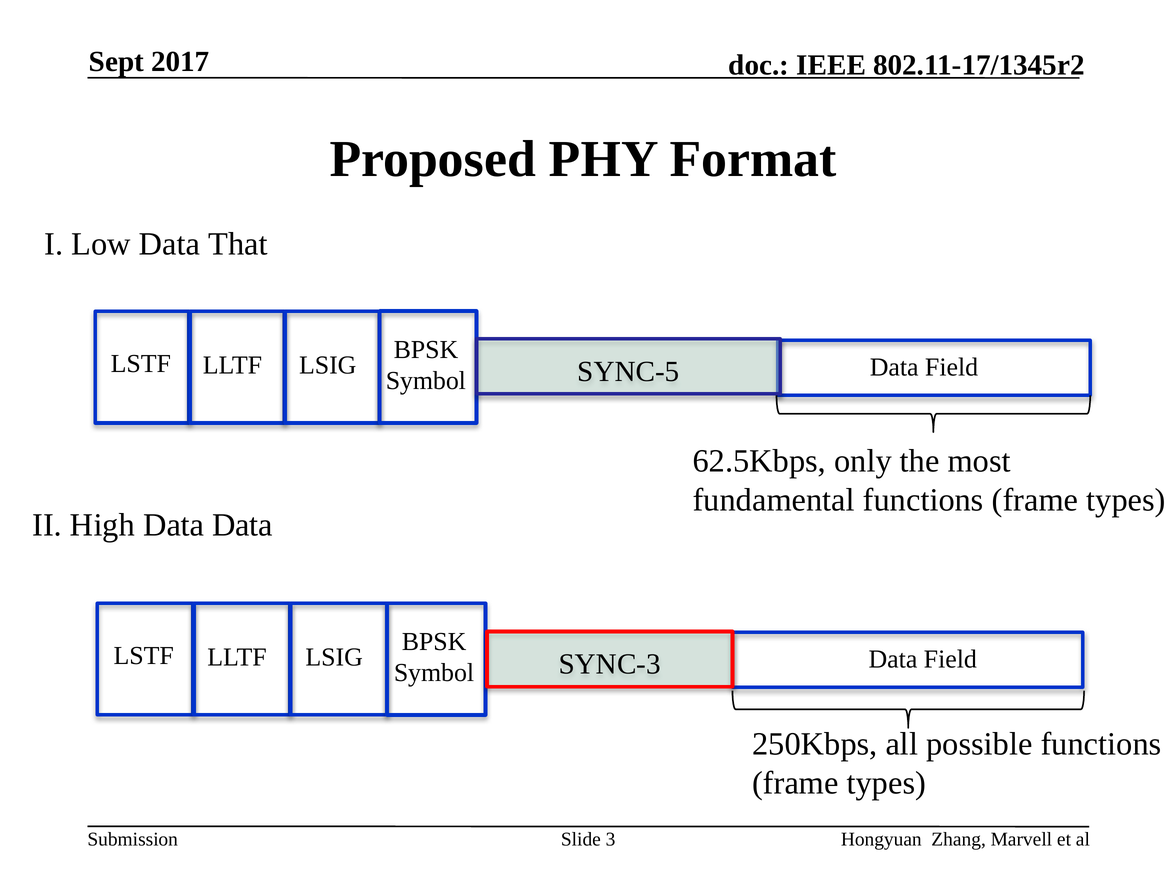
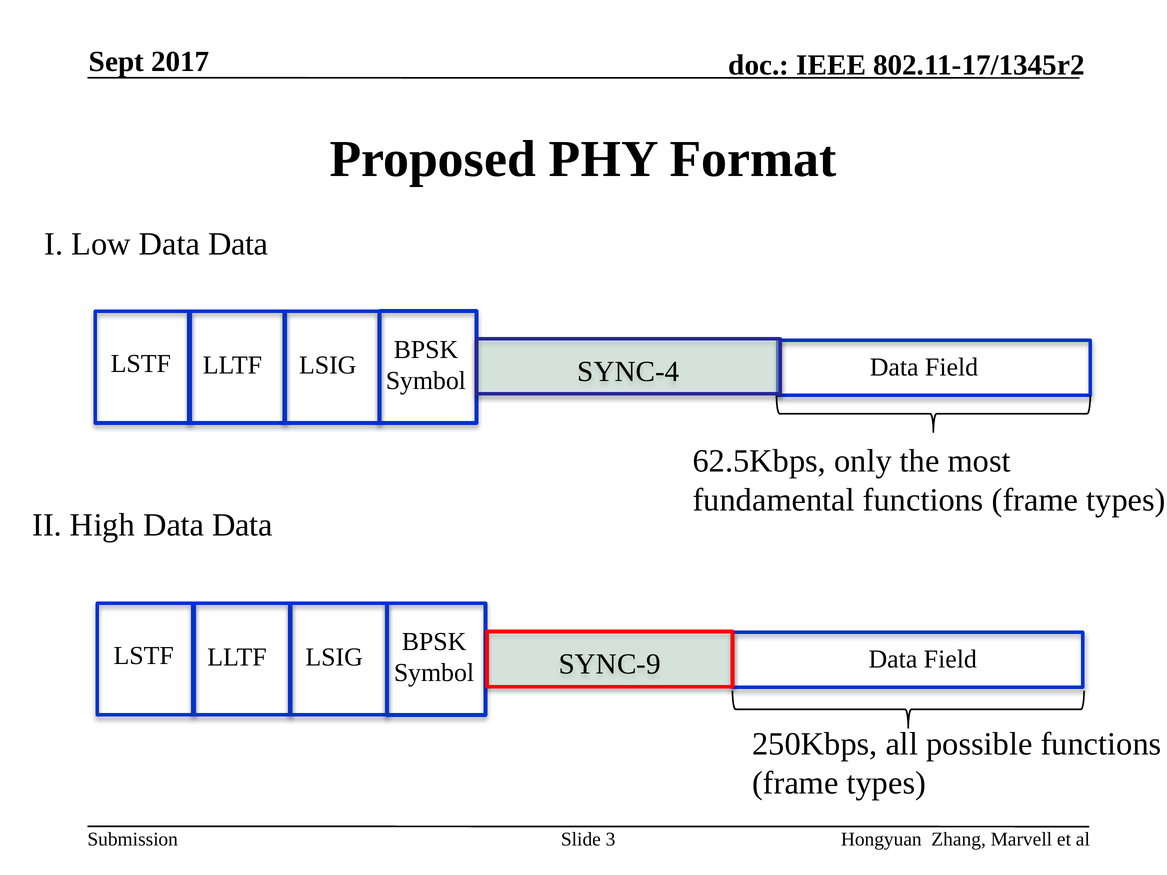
Low Data That: That -> Data (238, 244)
SYNC-5: SYNC-5 -> SYNC-4 (628, 371)
SYNC-3: SYNC-3 -> SYNC-9 (610, 664)
